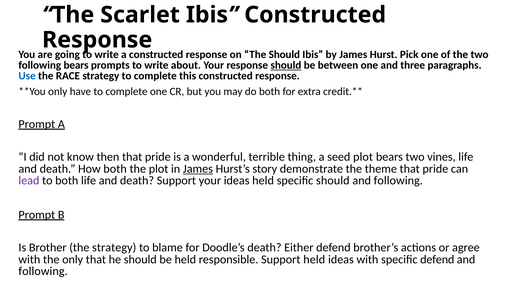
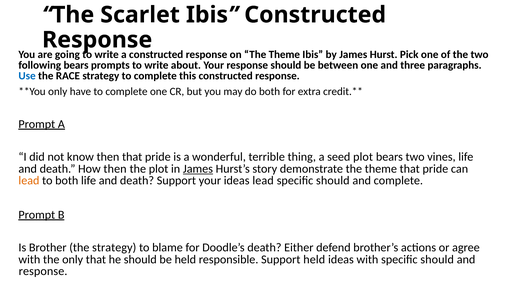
on The Should: Should -> Theme (284, 55)
should underline: present -> none (286, 65)
How both: both -> then (115, 169)
lead colour: purple -> orange (29, 180)
ideas held: held -> lead (263, 180)
following: following -> complete (398, 180)
with specific defend: defend -> should (437, 259)
following: following -> response (43, 271)
